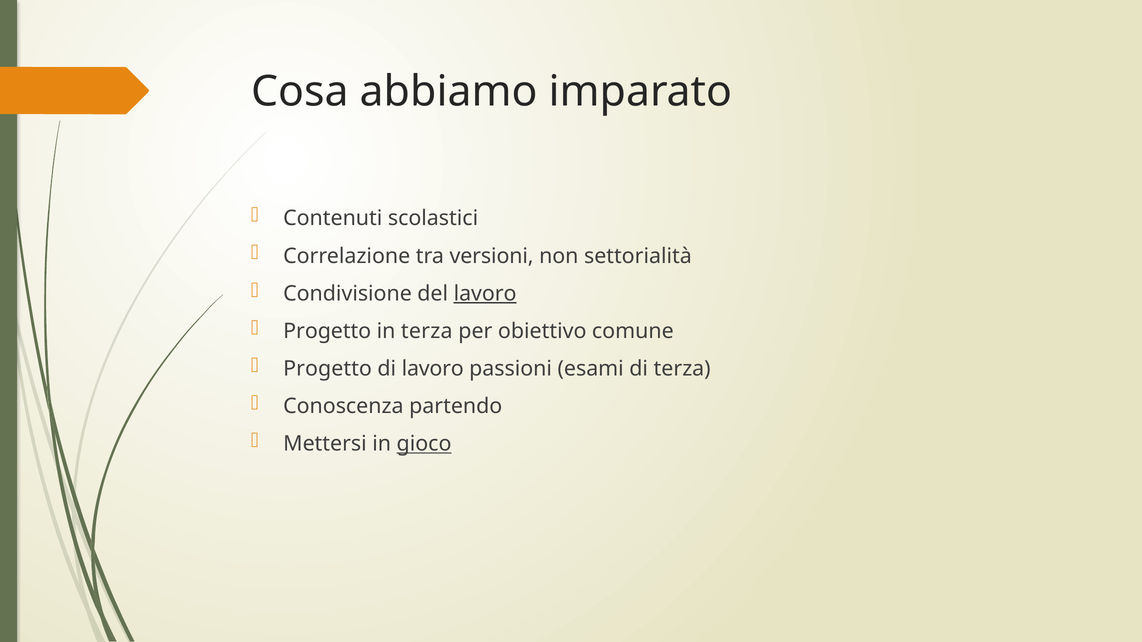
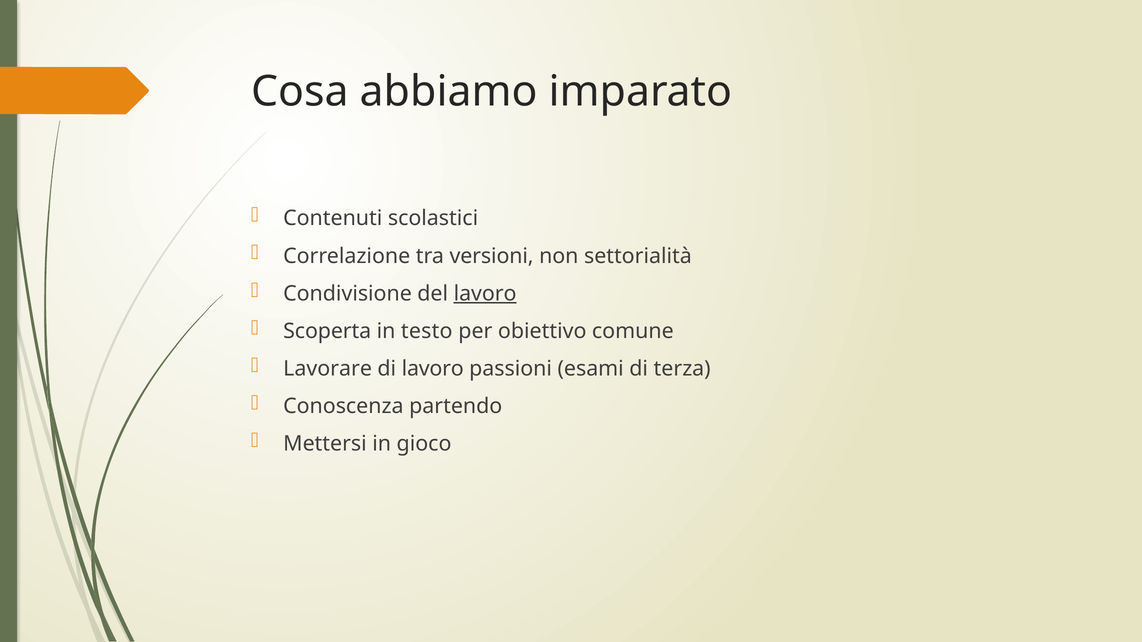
Progetto: Progetto -> Scoperta (327, 331)
in terza: terza -> testo (427, 331)
Progetto: Progetto -> Lavorare (328, 369)
gioco underline: present -> none (424, 444)
